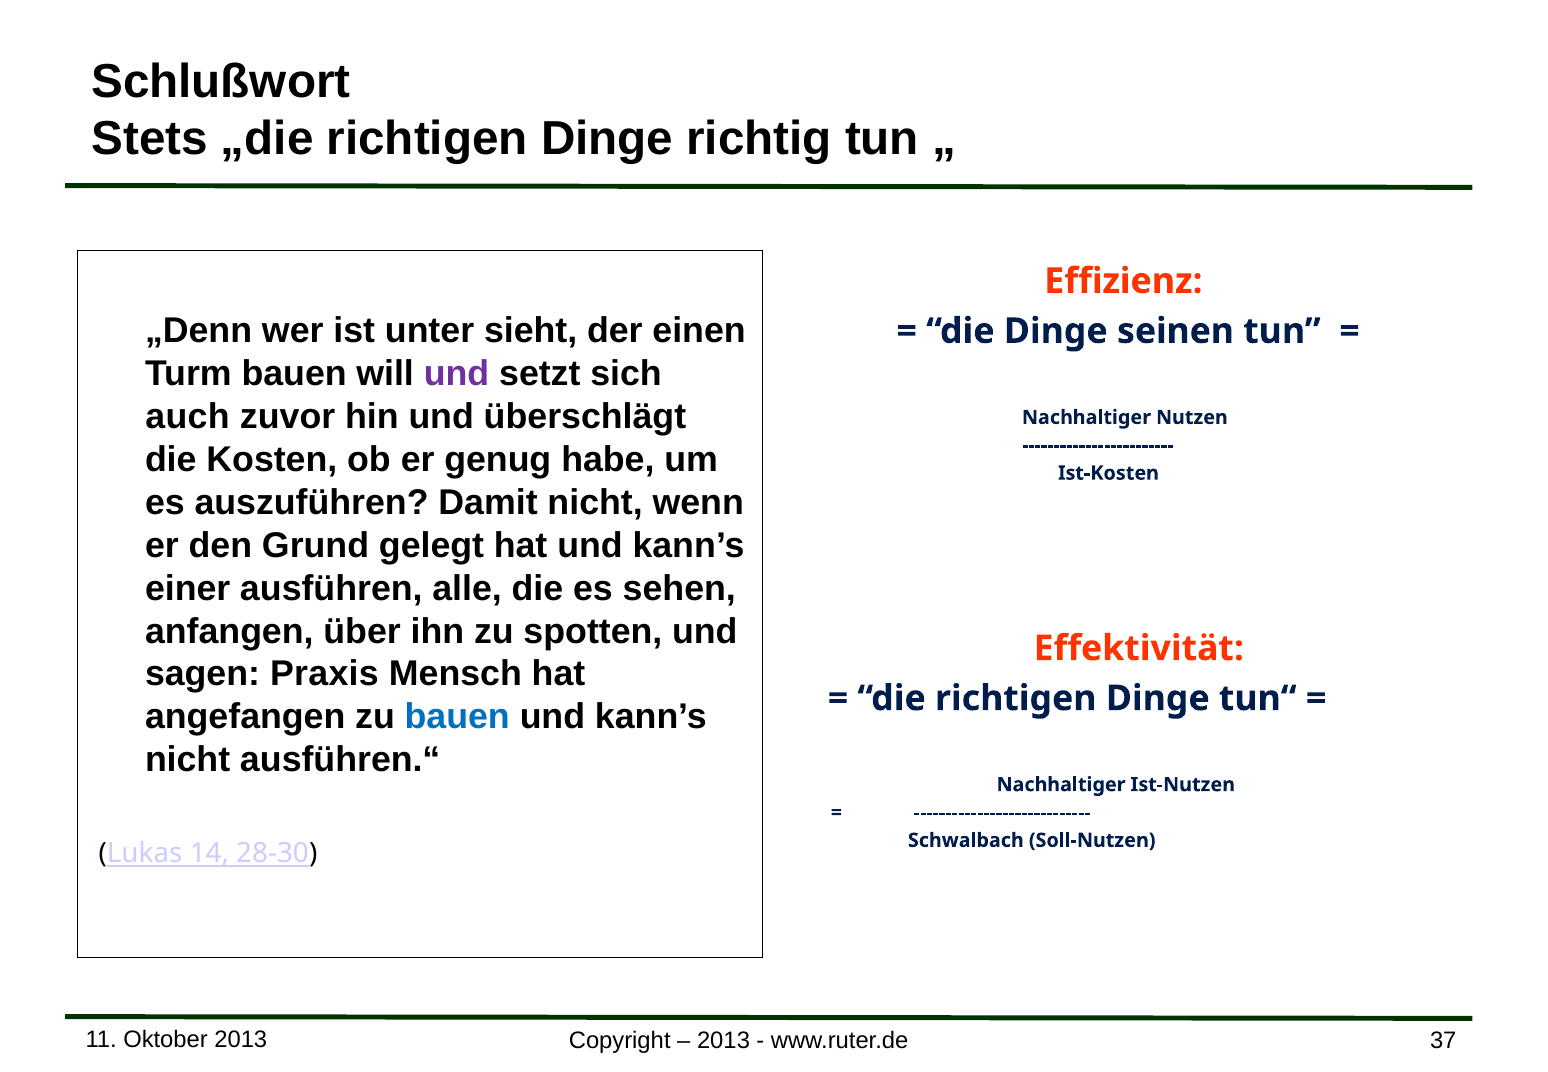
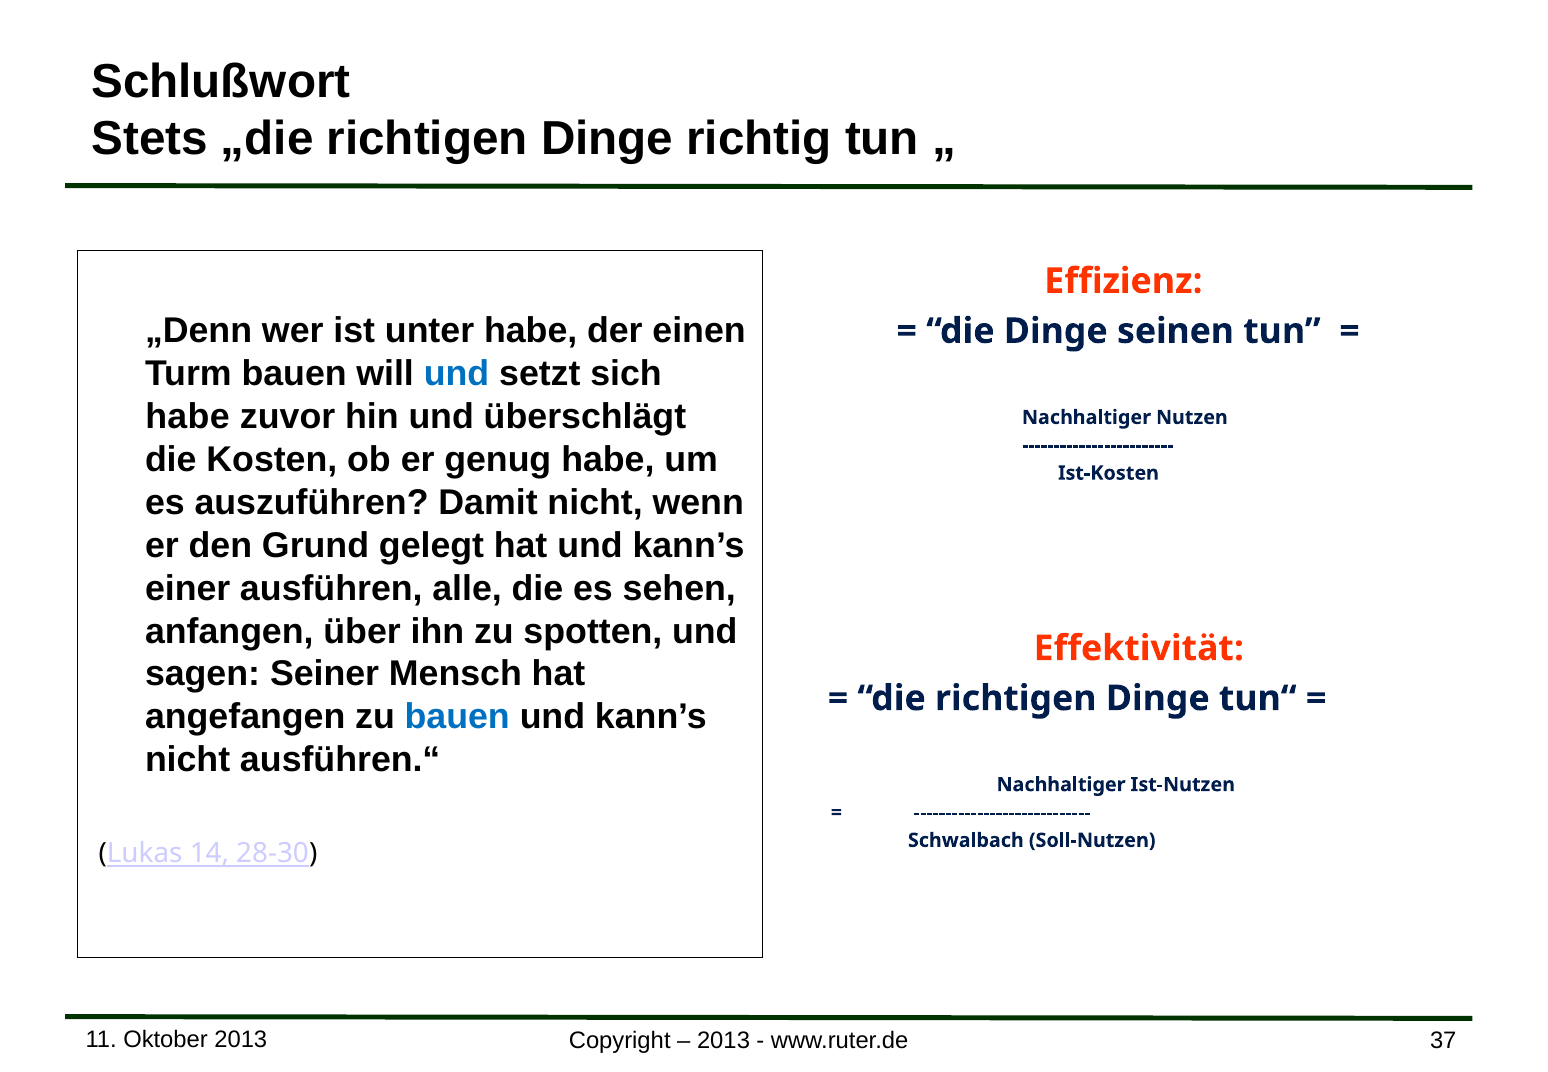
unter sieht: sieht -> habe (531, 331)
und colour: purple -> blue (457, 374)
auch: auch -> habe (187, 417)
Praxis: Praxis -> Seiner (325, 674)
